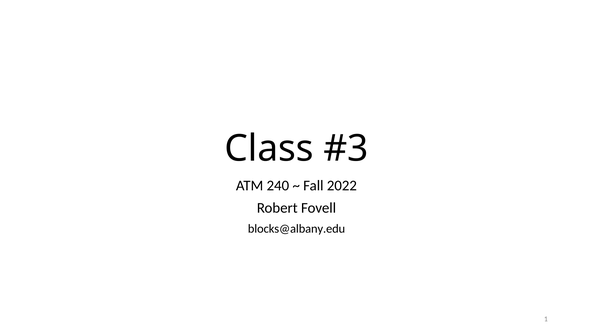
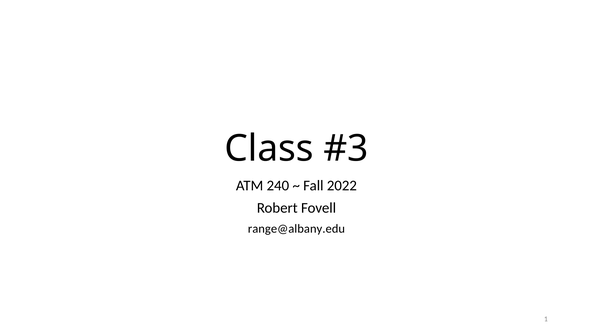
blocks@albany.edu: blocks@albany.edu -> range@albany.edu (296, 228)
